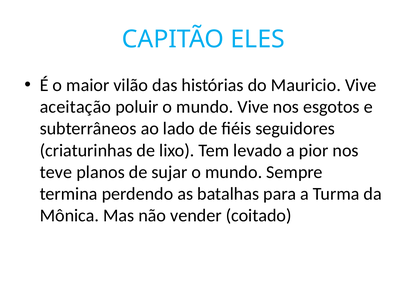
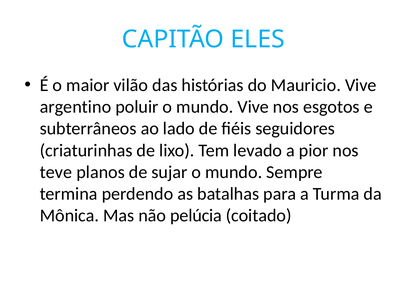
aceitação: aceitação -> argentino (75, 107)
vender: vender -> pelúcia (196, 216)
